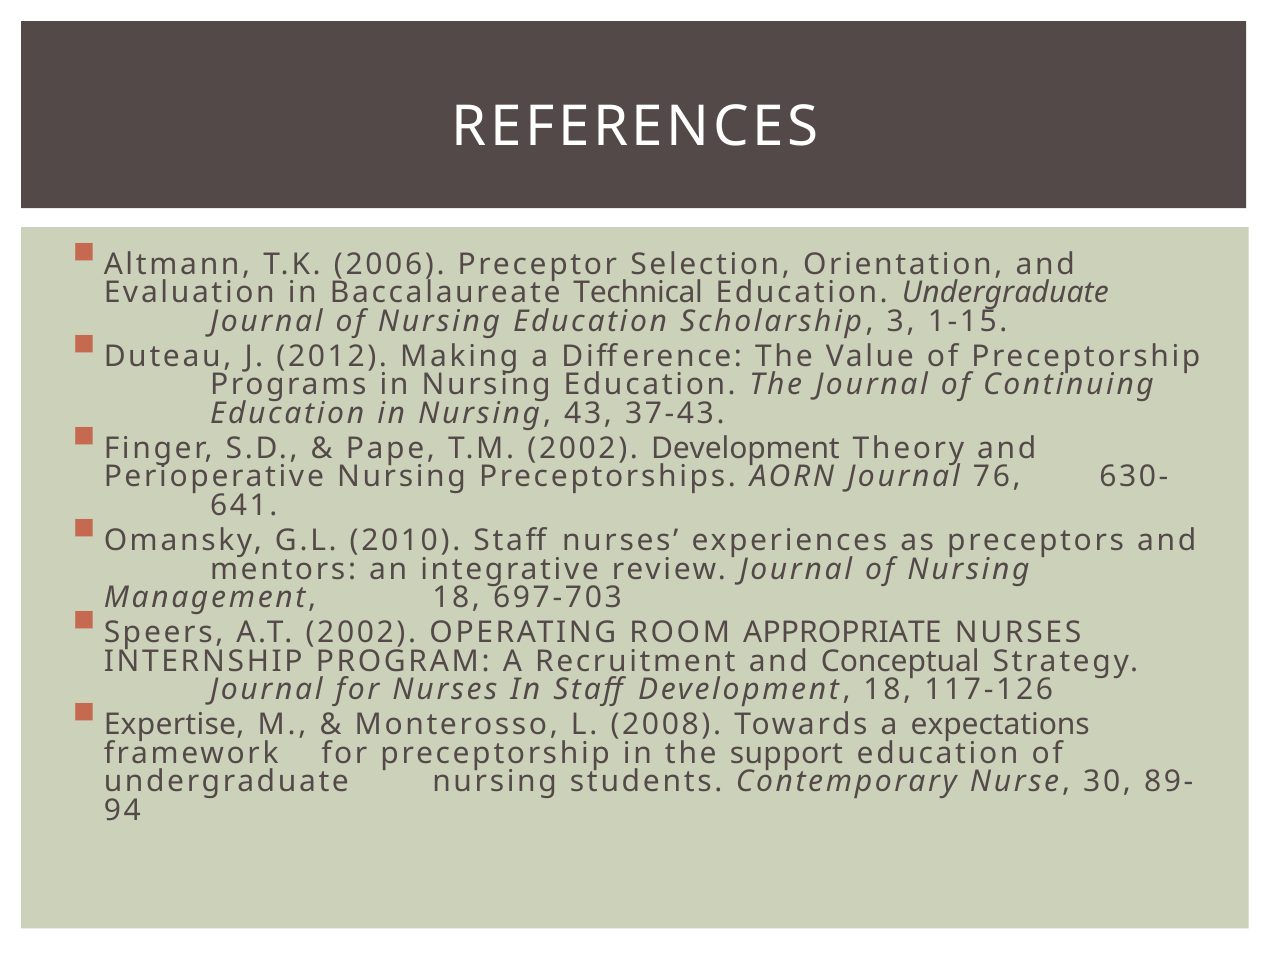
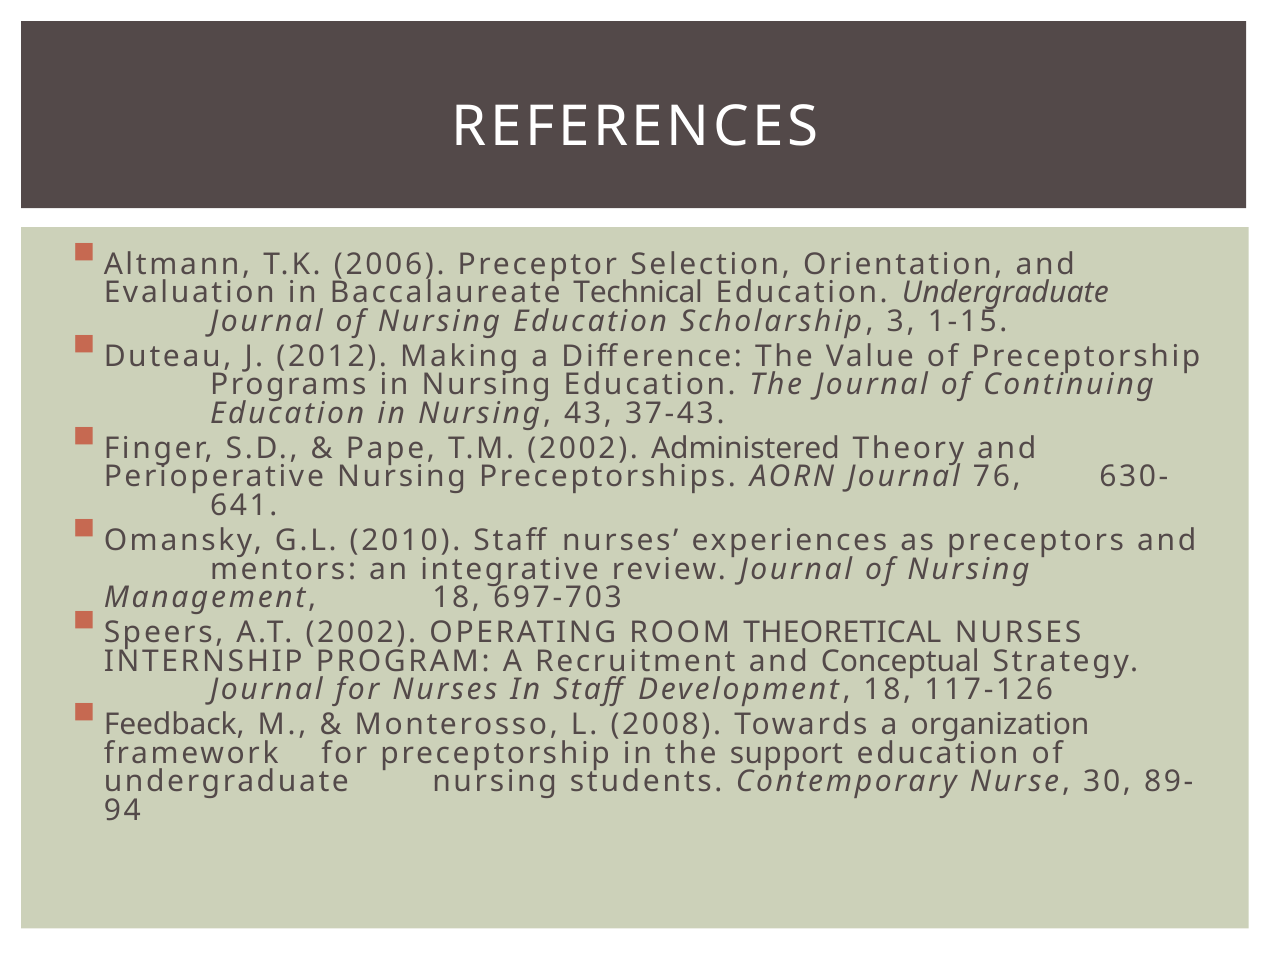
2002 Development: Development -> Administered (745, 448)
APPROPRIATE: APPROPRIATE -> THEORETICAL (842, 632)
Expertise: Expertise -> Feedback (174, 725)
expectations: expectations -> organization (1000, 725)
